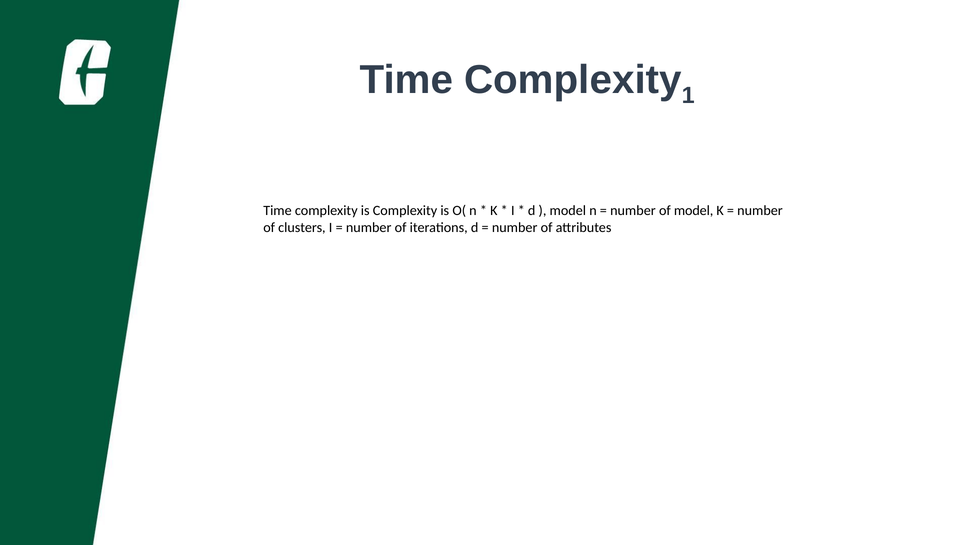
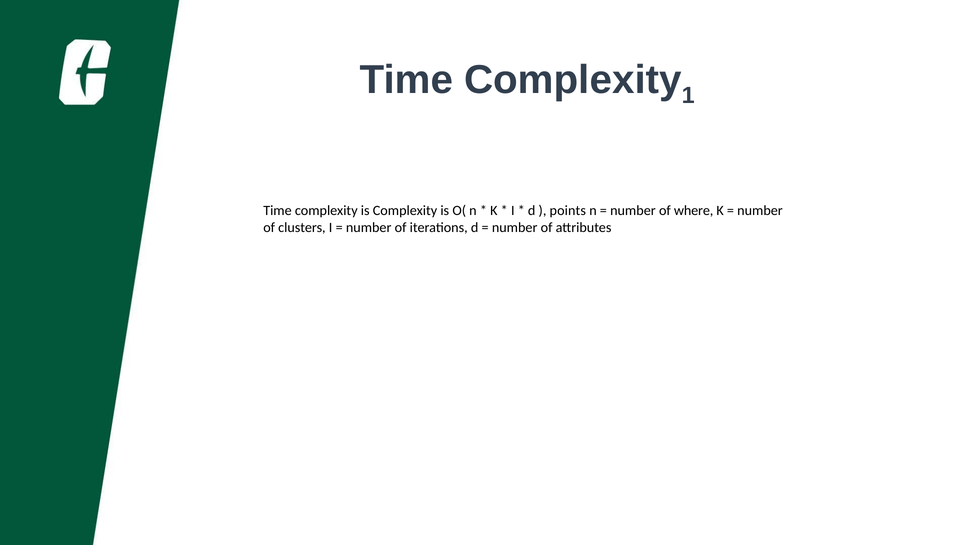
model: model -> points (568, 211)
of model: model -> where (694, 211)
